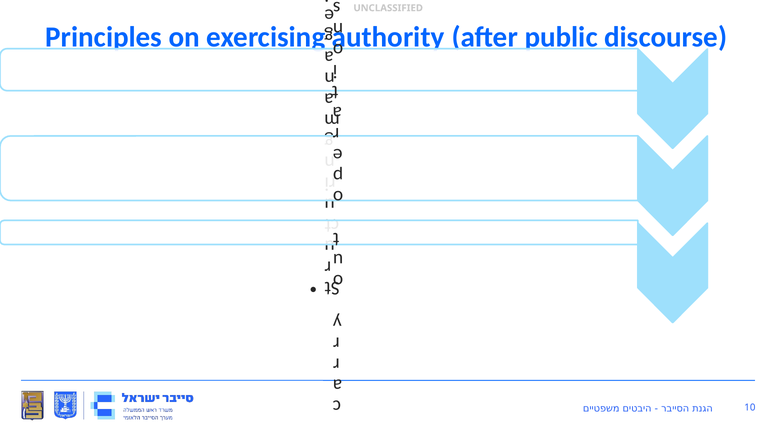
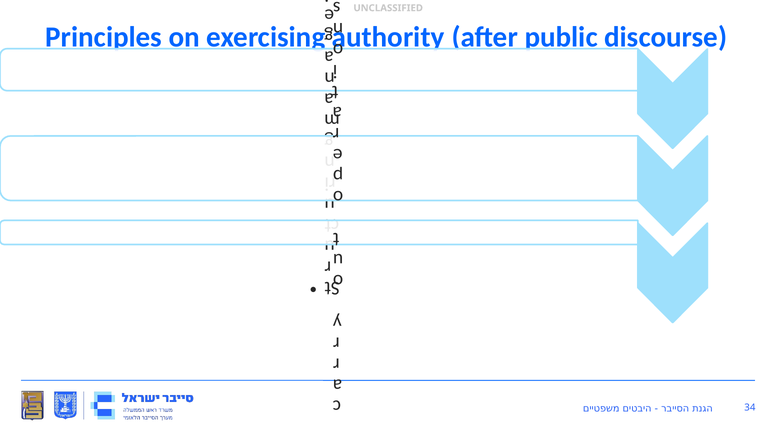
10: 10 -> 34 (750, 407)
